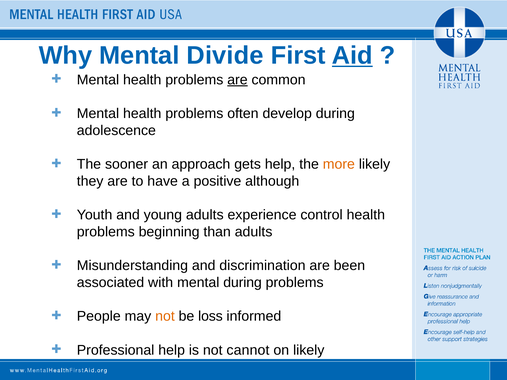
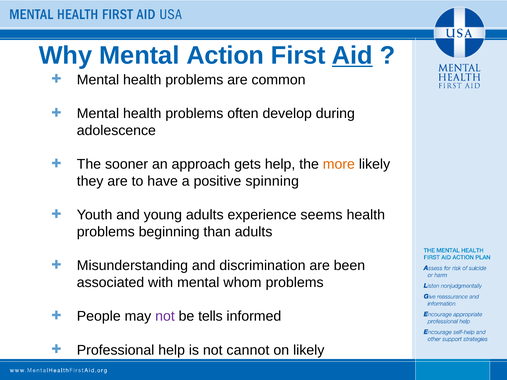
Divide: Divide -> Action (225, 56)
are underline: present -> none (237, 80)
although: although -> spinning (272, 181)
control: control -> seems (321, 215)
mental during: during -> whom (242, 283)
not colour: orange -> purple (165, 317)
loss: loss -> tells (210, 317)
